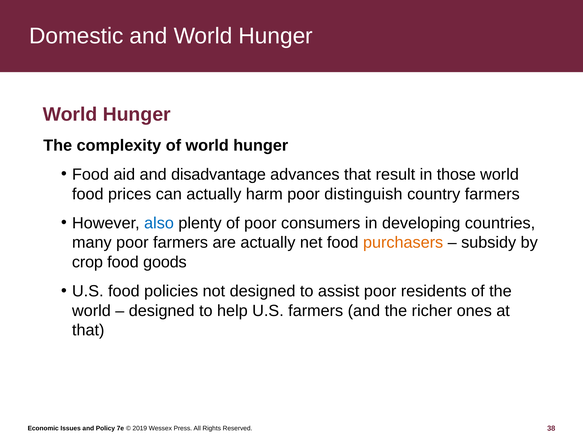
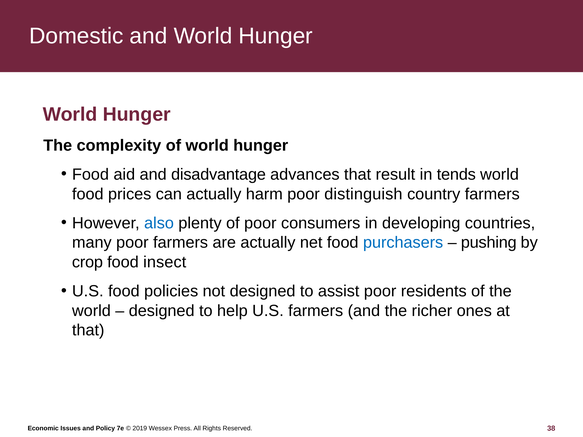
those: those -> tends (456, 175)
purchasers colour: orange -> blue (403, 243)
subsidy: subsidy -> pushing (489, 243)
goods: goods -> insect (165, 262)
